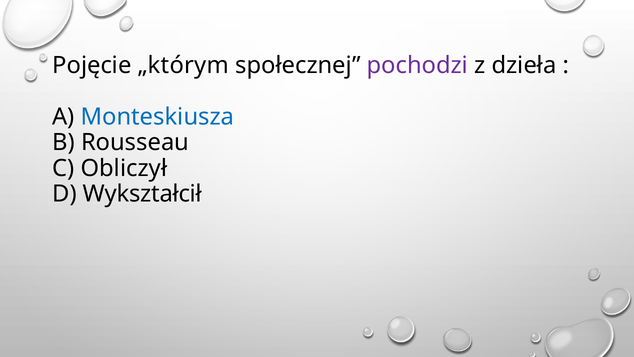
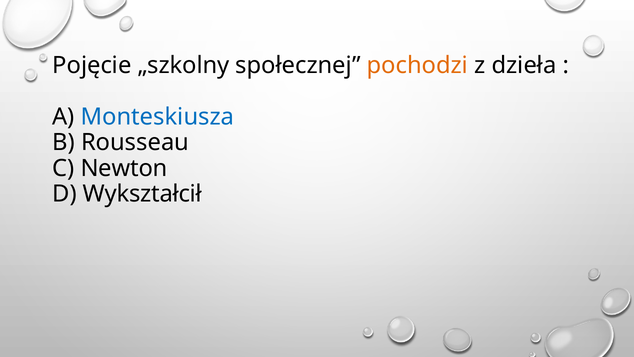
„którym: „którym -> „szkolny (183, 65)
pochodzi colour: purple -> orange (417, 65)
Obliczył: Obliczył -> Newton (124, 168)
